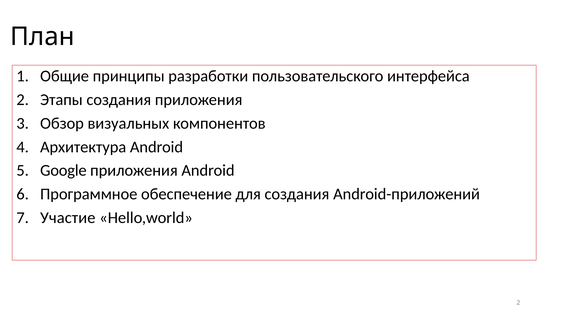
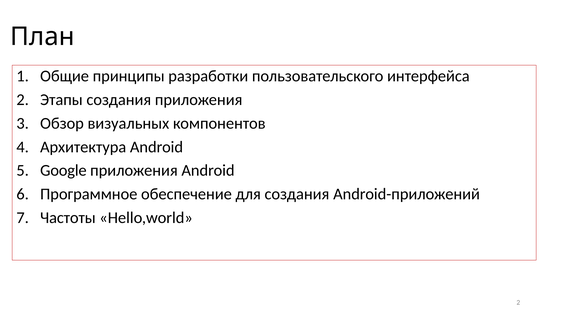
Участие: Участие -> Частоты (68, 218)
